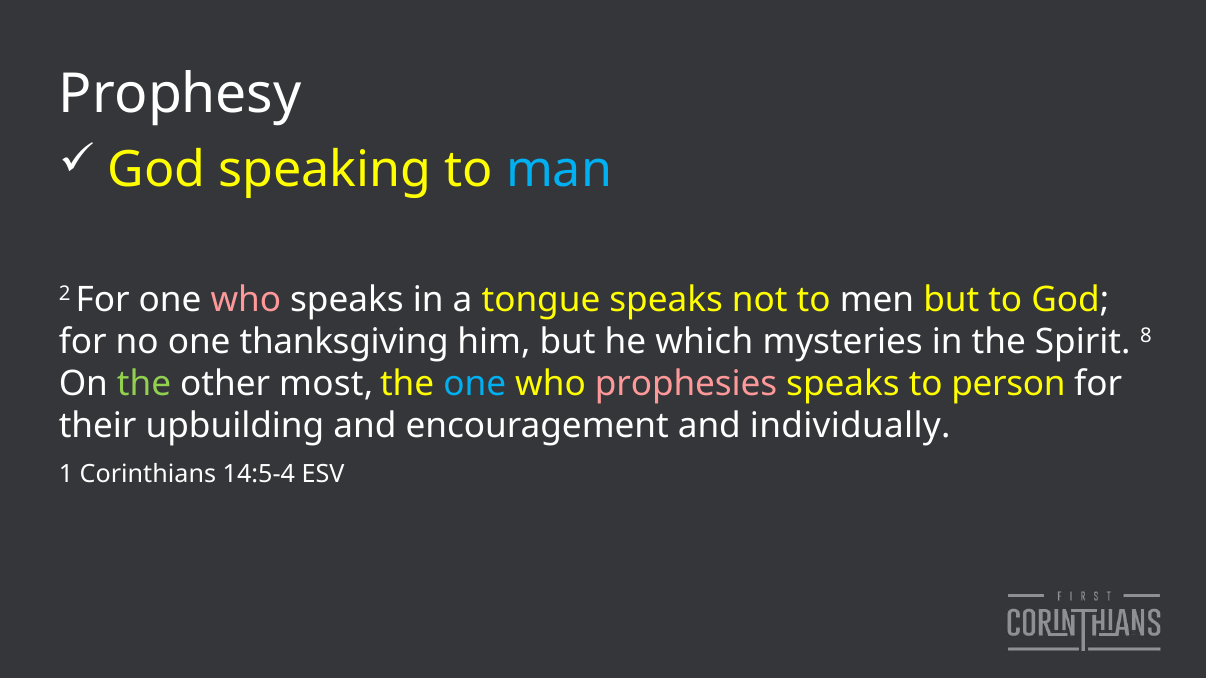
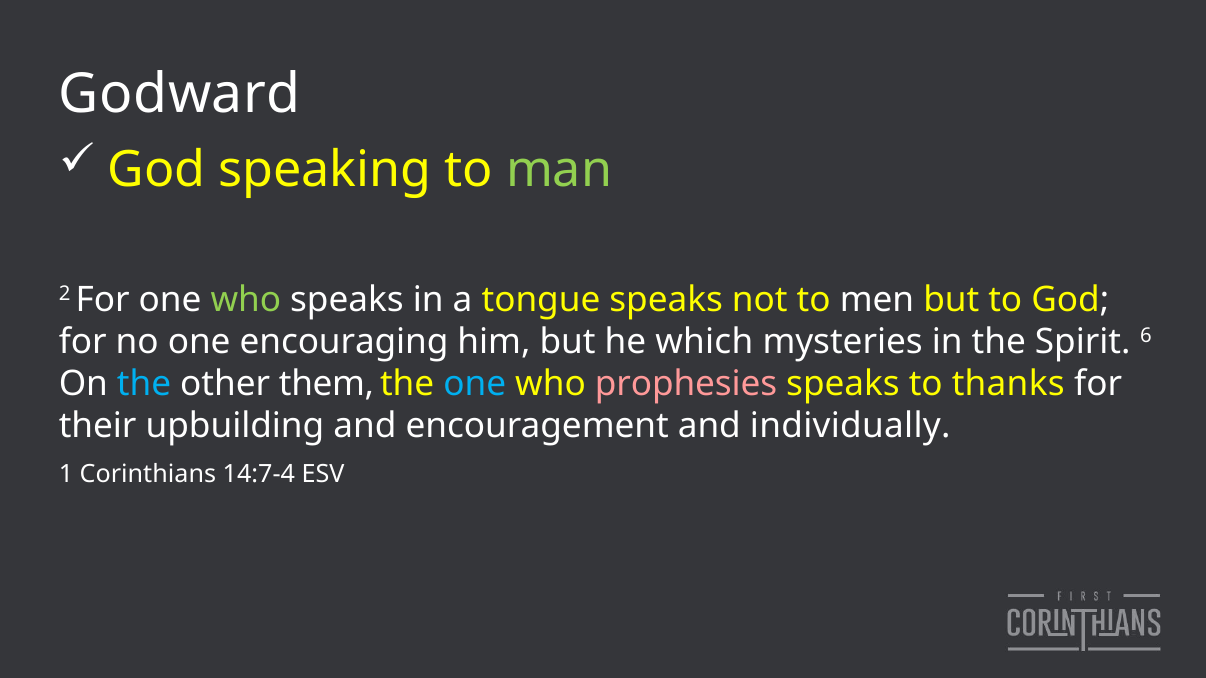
Prophesy: Prophesy -> Godward (180, 95)
man colour: light blue -> light green (559, 170)
who colour: pink -> light green (246, 300)
thanksgiving: thanksgiving -> encouraging (344, 342)
8: 8 -> 6 (1146, 336)
the colour: light green -> light blue (144, 384)
most: most -> them (327, 384)
person: person -> thanks (1008, 384)
14:5-4: 14:5-4 -> 14:7-4 (259, 474)
